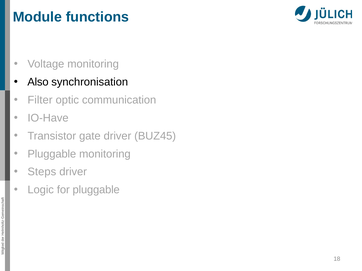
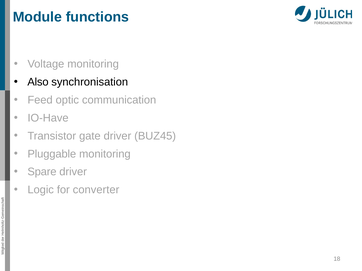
Filter: Filter -> Feed (40, 100)
Steps: Steps -> Spare (42, 172)
for pluggable: pluggable -> converter (96, 190)
